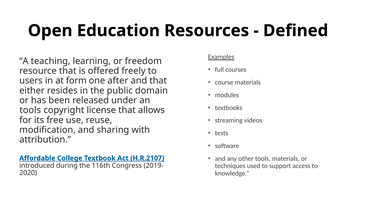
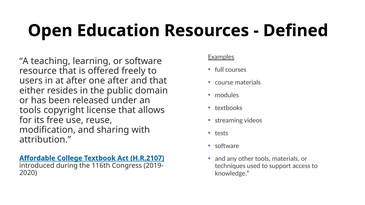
or freedom: freedom -> software (143, 61)
at form: form -> after (76, 81)
